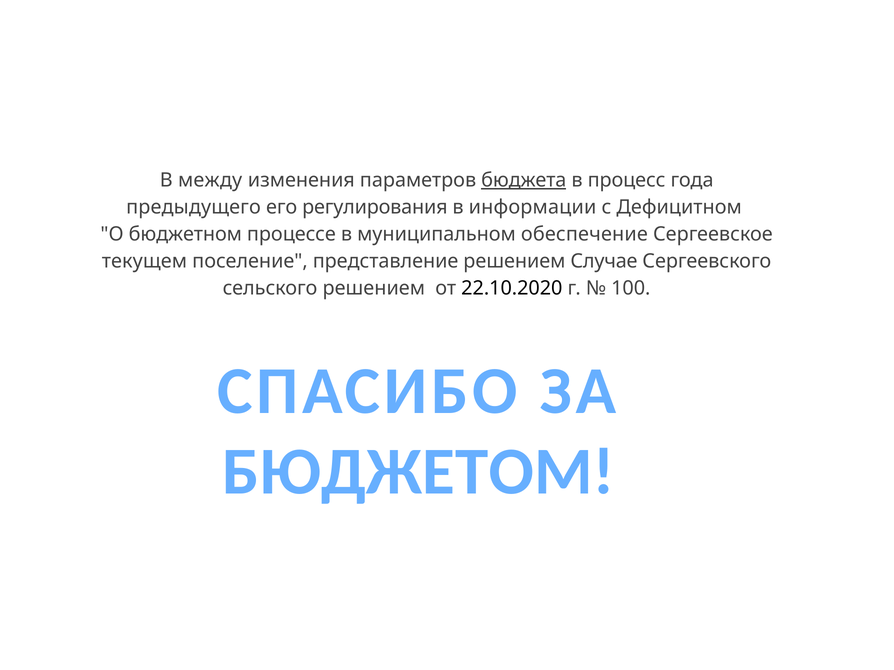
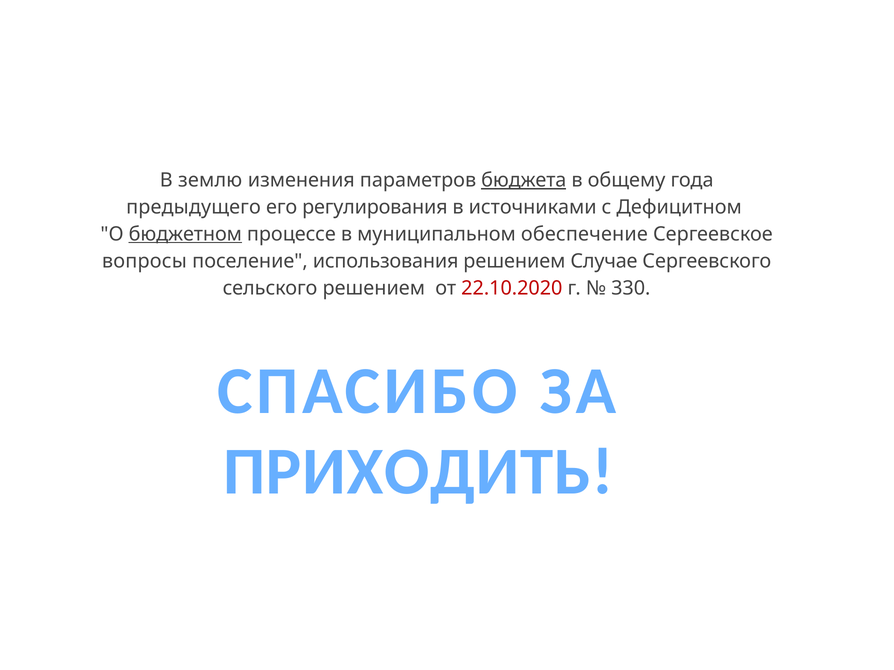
между: между -> землю (210, 180)
процесс: процесс -> общему (627, 180)
информации: информации -> источниками (533, 207)
бюджетном underline: none -> present (185, 234)
текущем: текущем -> вопросы (144, 261)
представление: представление -> использования (386, 261)
22.10.2020 colour: black -> red (512, 288)
100: 100 -> 330 (631, 288)
БЮДЖЕТОМ: БЮДЖЕТОМ -> ПРИХОДИТЬ (418, 472)
